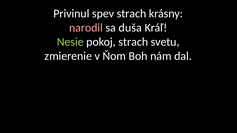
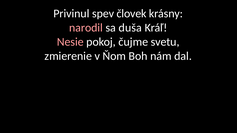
spev strach: strach -> človek (132, 13)
Nesie colour: light green -> pink (70, 42)
pokoj strach: strach -> čujme (133, 42)
